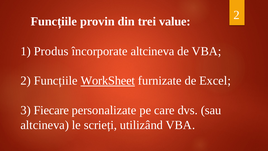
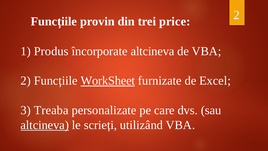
value: value -> price (175, 21)
Fiecare: Fiecare -> Treaba (51, 110)
altcineva underline: none -> present (45, 125)
